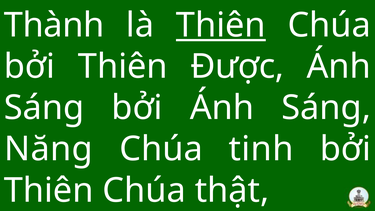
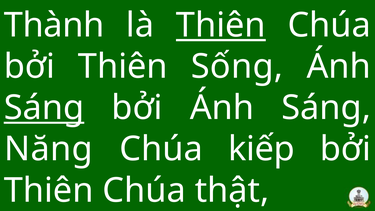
Được: Được -> Sống (237, 67)
Sáng underline: none -> present (44, 108)
tinh: tinh -> kiếp (261, 149)
